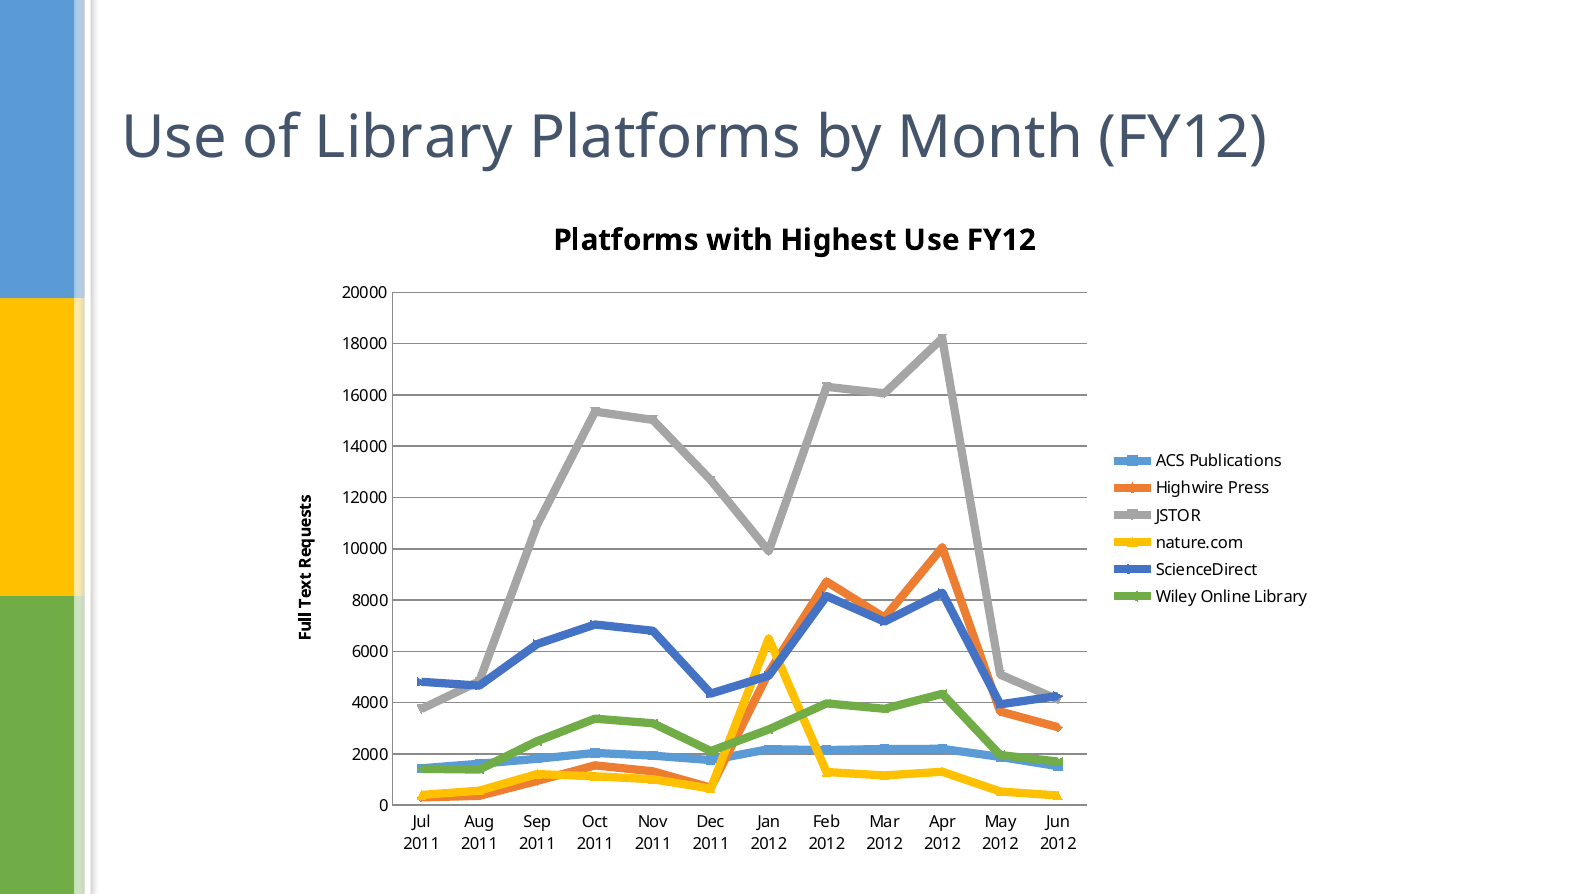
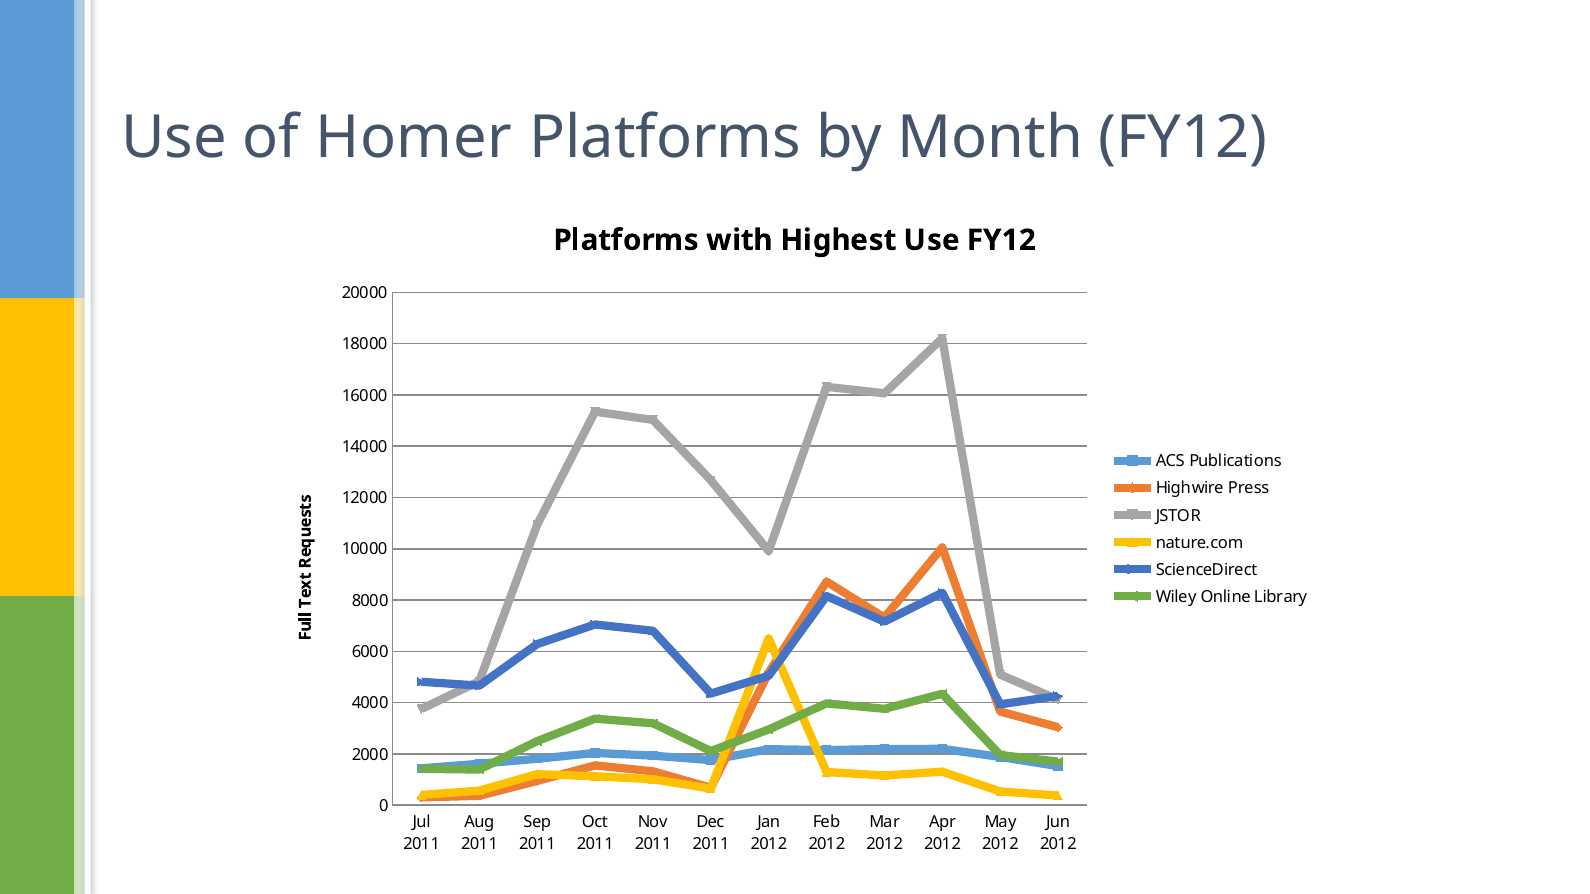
of Library: Library -> Homer (414, 138)
